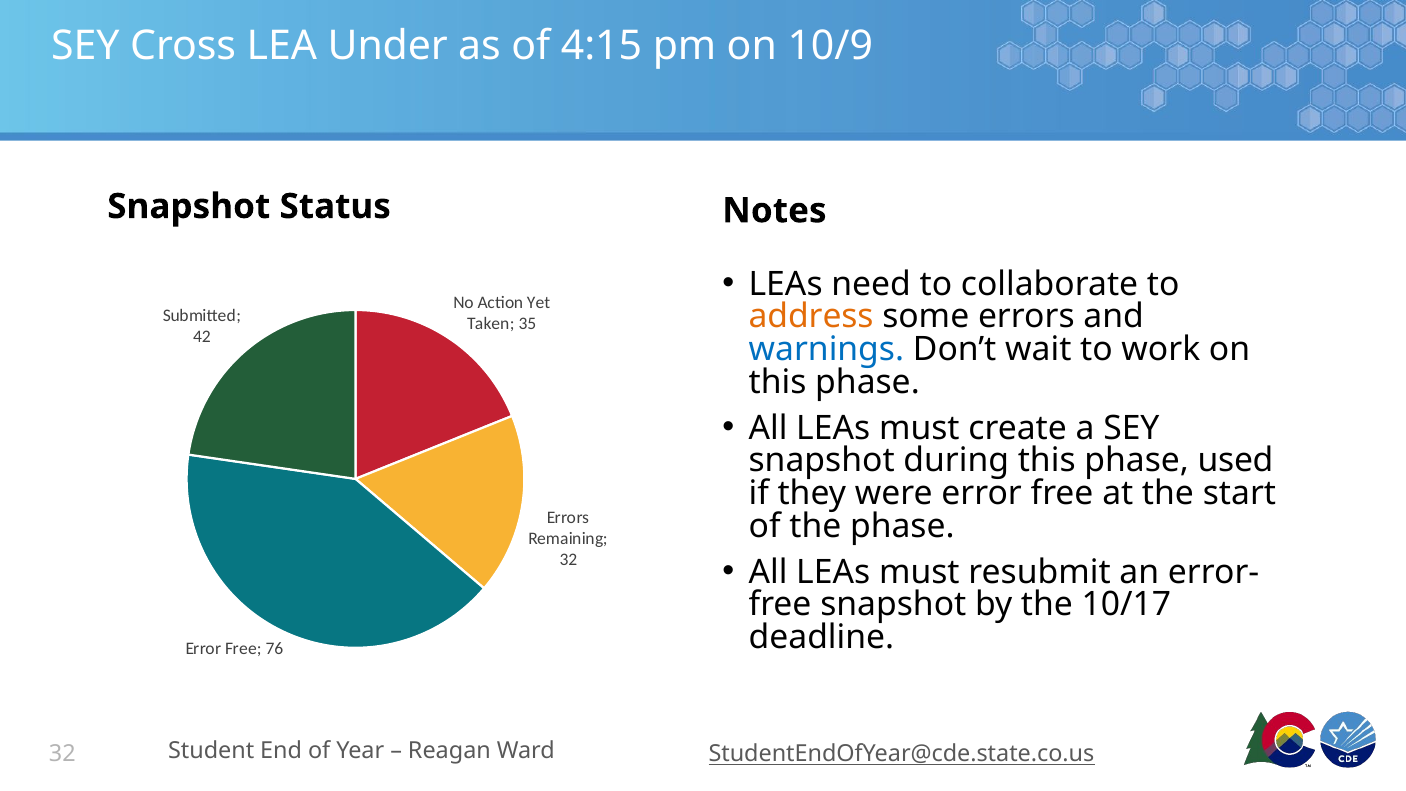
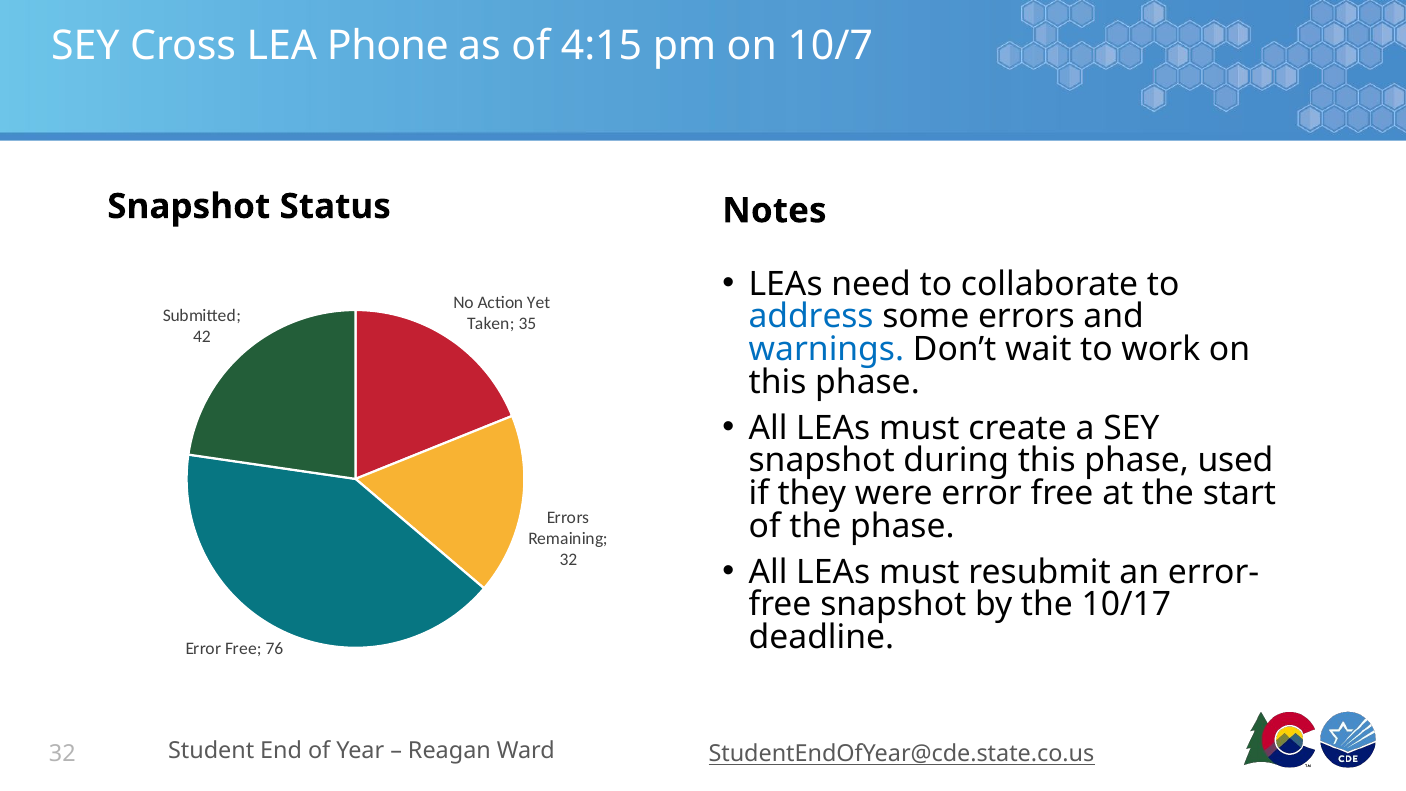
Under: Under -> Phone (388, 46)
10/9: 10/9 -> 10/7 (830, 46)
address colour: orange -> blue (811, 317)
